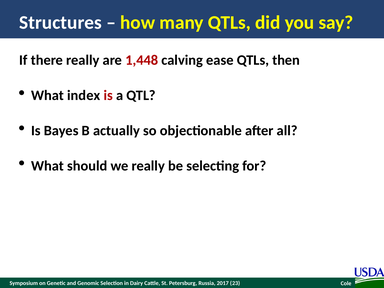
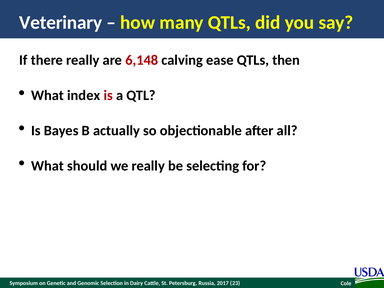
Structures: Structures -> Veterinary (61, 22)
1,448: 1,448 -> 6,148 (142, 60)
